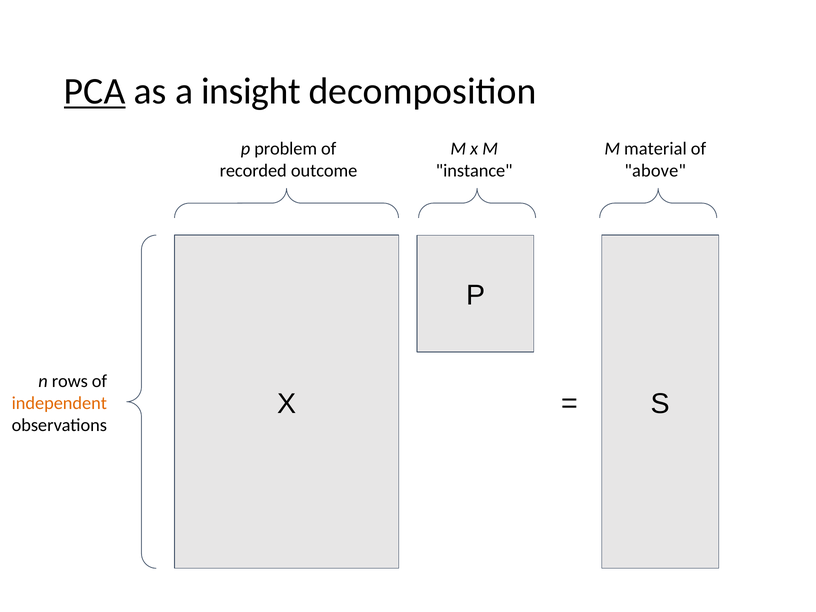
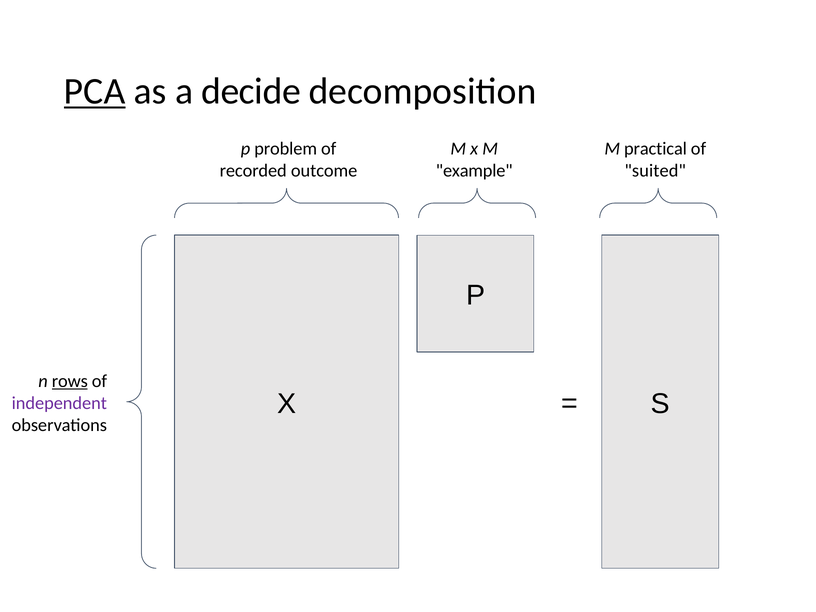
insight: insight -> decide (251, 91)
material: material -> practical (655, 149)
instance: instance -> example (474, 171)
above: above -> suited (655, 171)
rows underline: none -> present (70, 381)
independent colour: orange -> purple (59, 403)
